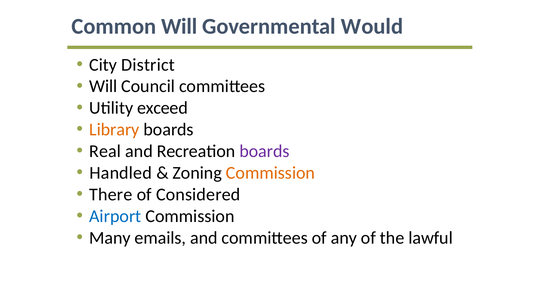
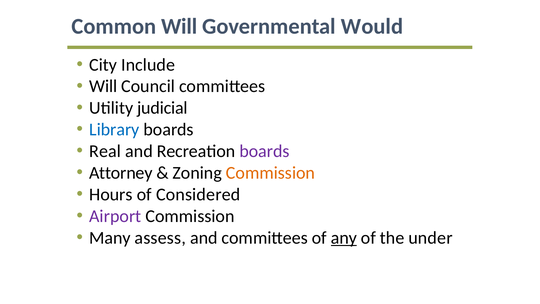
District: District -> Include (148, 65)
exceed: exceed -> judicial (162, 108)
Library colour: orange -> blue (114, 130)
Handled: Handled -> Attorney (121, 173)
There: There -> Hours (111, 194)
Airport colour: blue -> purple (115, 216)
emails: emails -> assess (160, 238)
any underline: none -> present (344, 238)
lawful: lawful -> under (431, 238)
